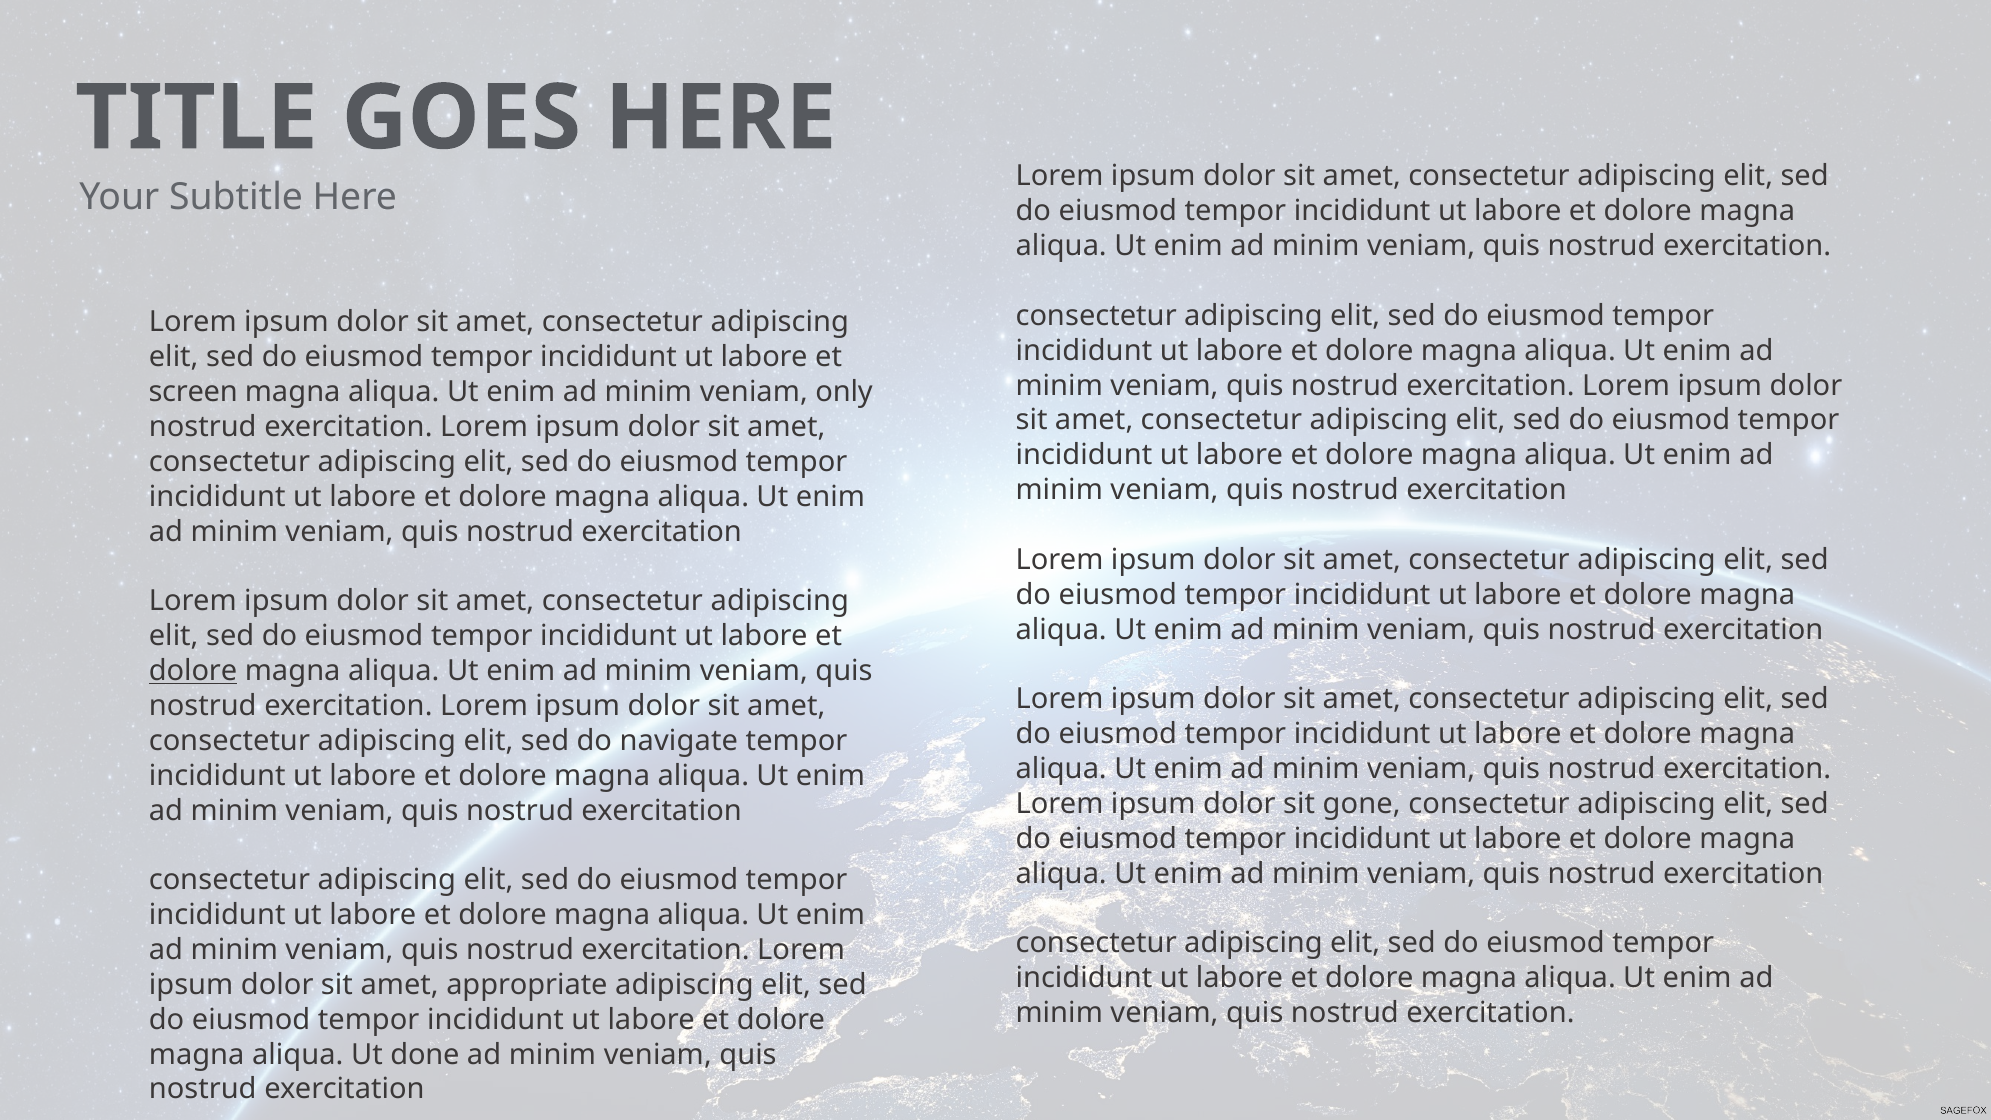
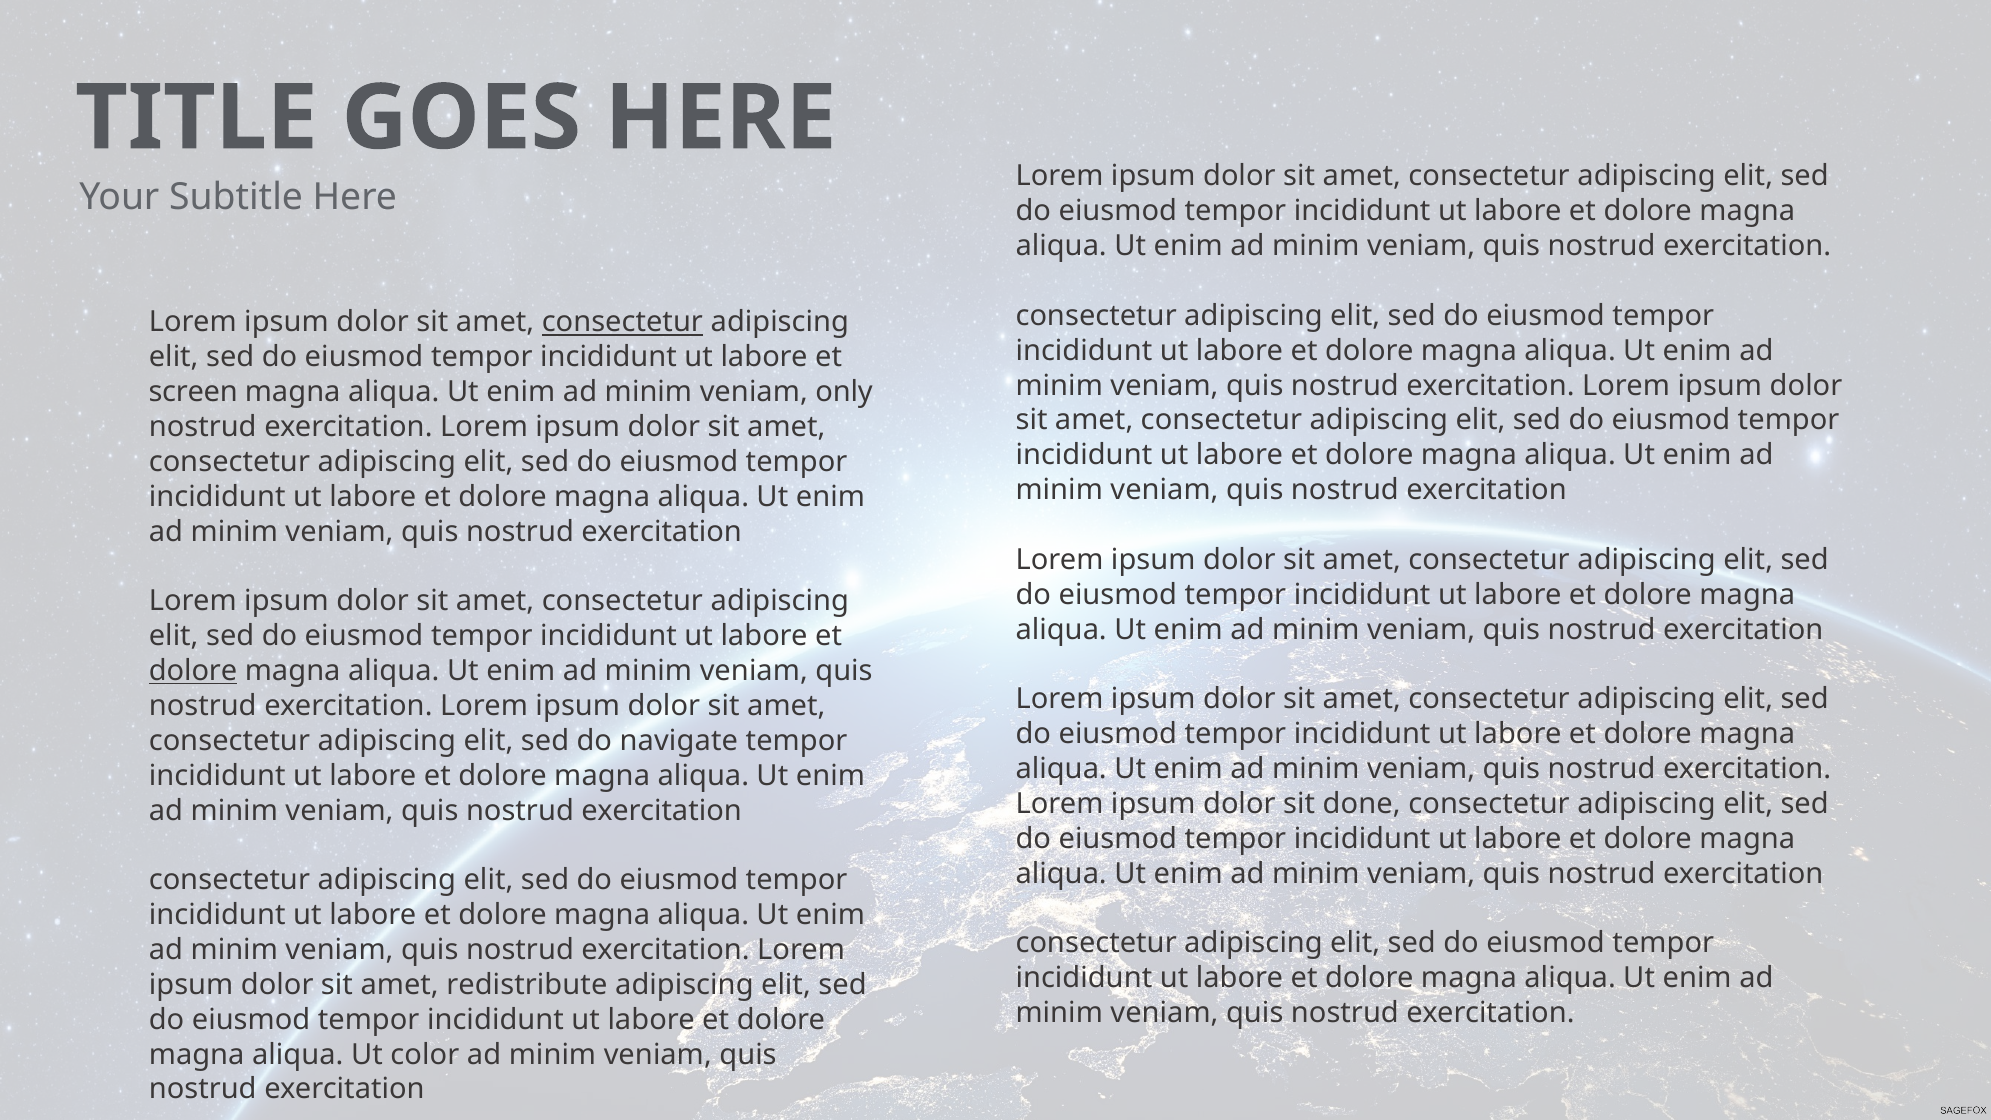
consectetur underline: none -> present (622, 322)
gone: gone -> done (1362, 804)
appropriate: appropriate -> redistribute (527, 985)
done: done -> color (425, 1054)
